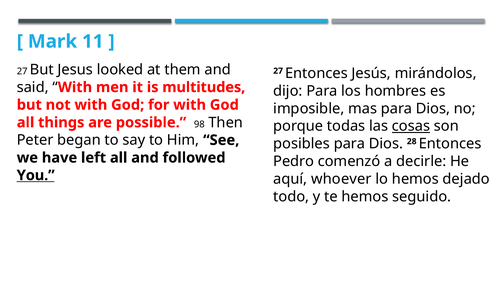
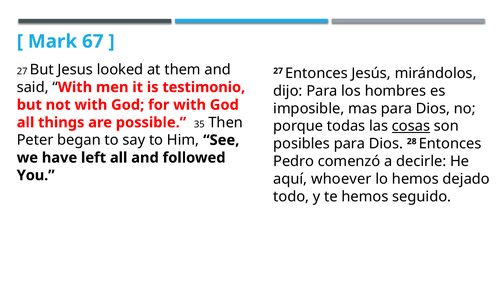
11: 11 -> 67 (93, 41)
multitudes: multitudes -> testimonio (204, 87)
98: 98 -> 35 (199, 124)
You underline: present -> none (36, 175)
